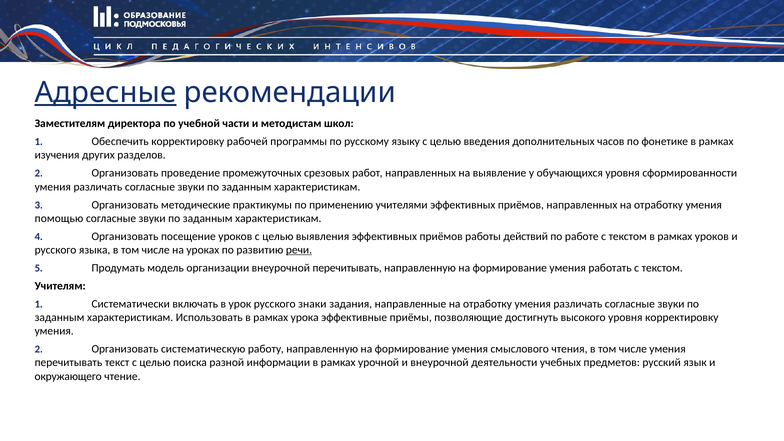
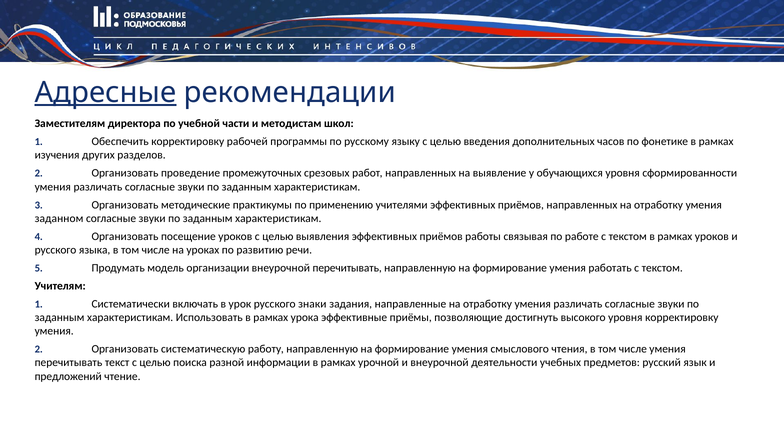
помощью: помощью -> заданном (59, 218)
действий: действий -> связывая (526, 236)
речи underline: present -> none (299, 250)
окружающего: окружающего -> предложений (68, 376)
